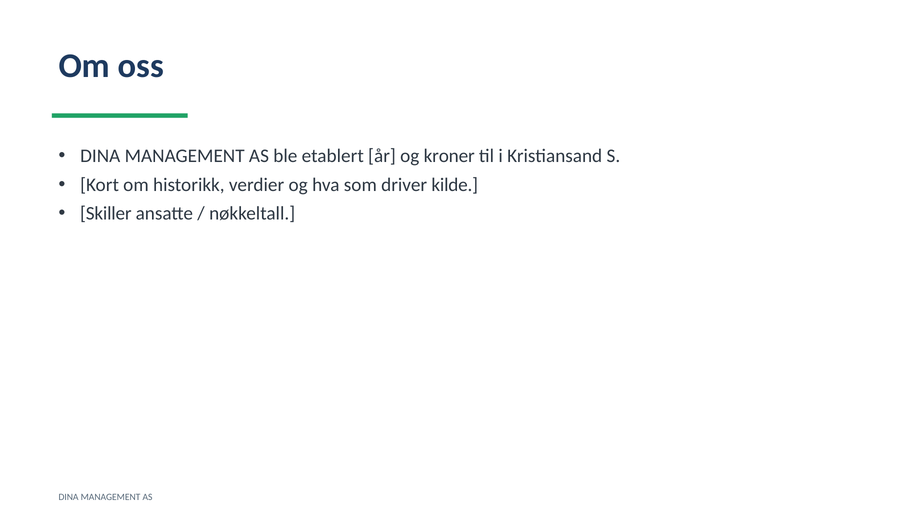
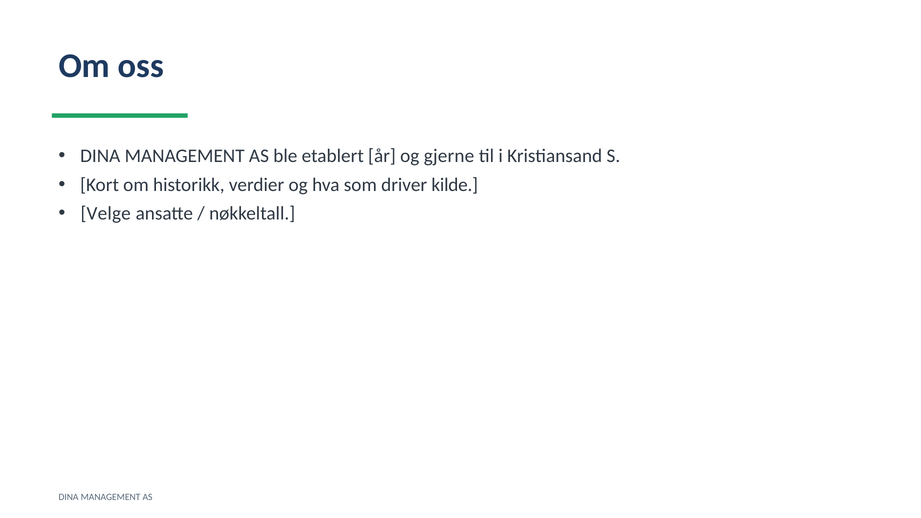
kroner: kroner -> gjerne (449, 156)
Skiller: Skiller -> Velge (106, 214)
